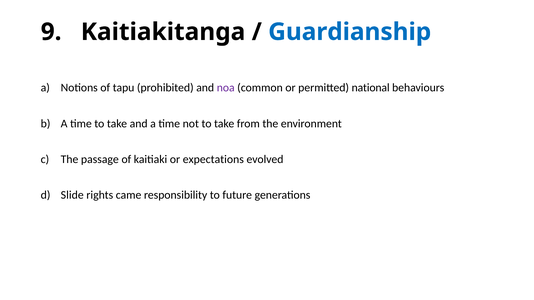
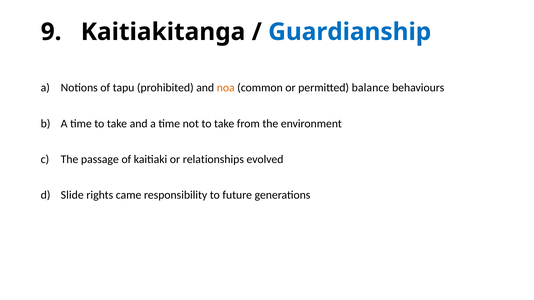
noa colour: purple -> orange (226, 88)
national: national -> balance (370, 88)
expectations: expectations -> relationships (213, 159)
